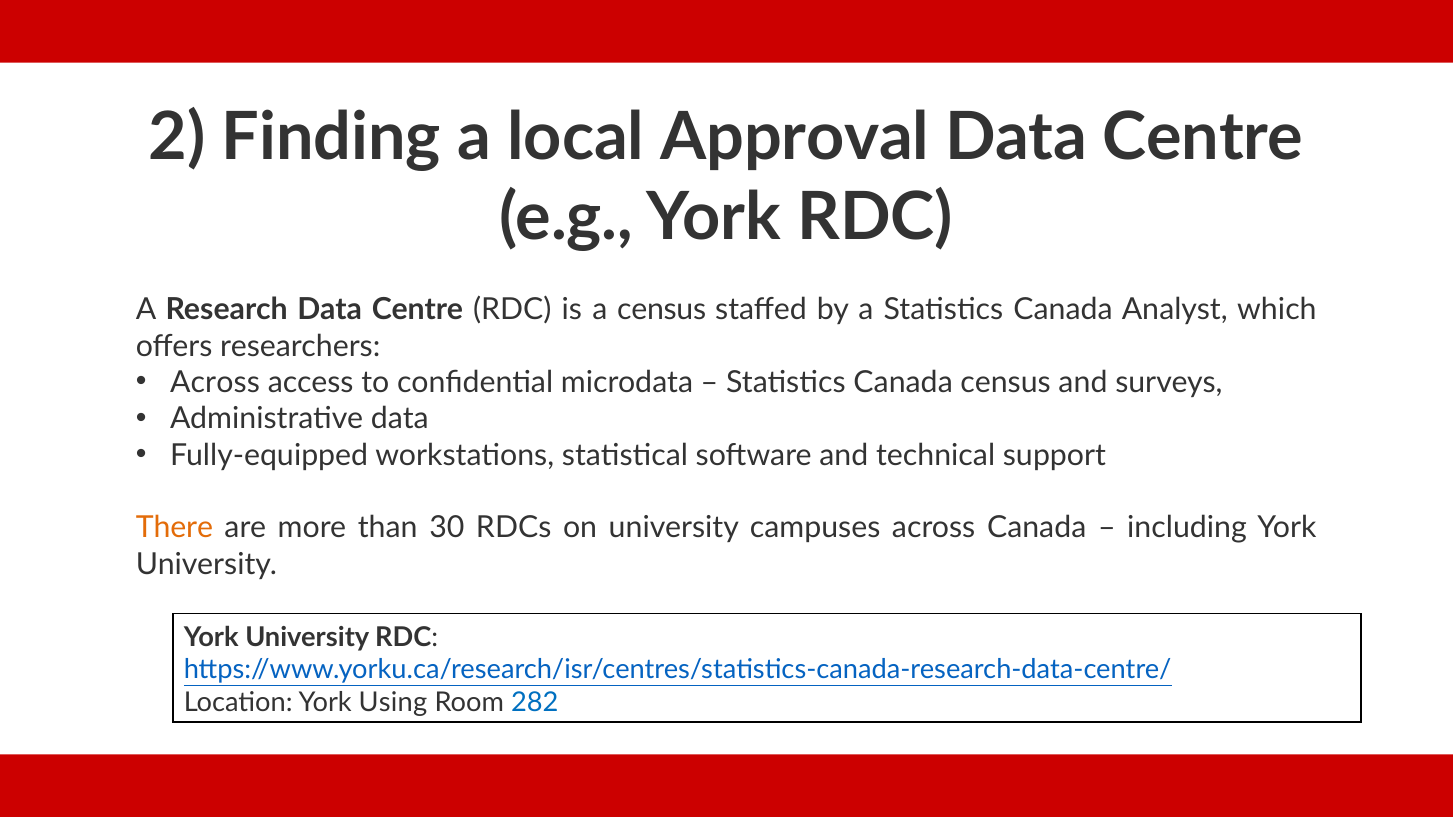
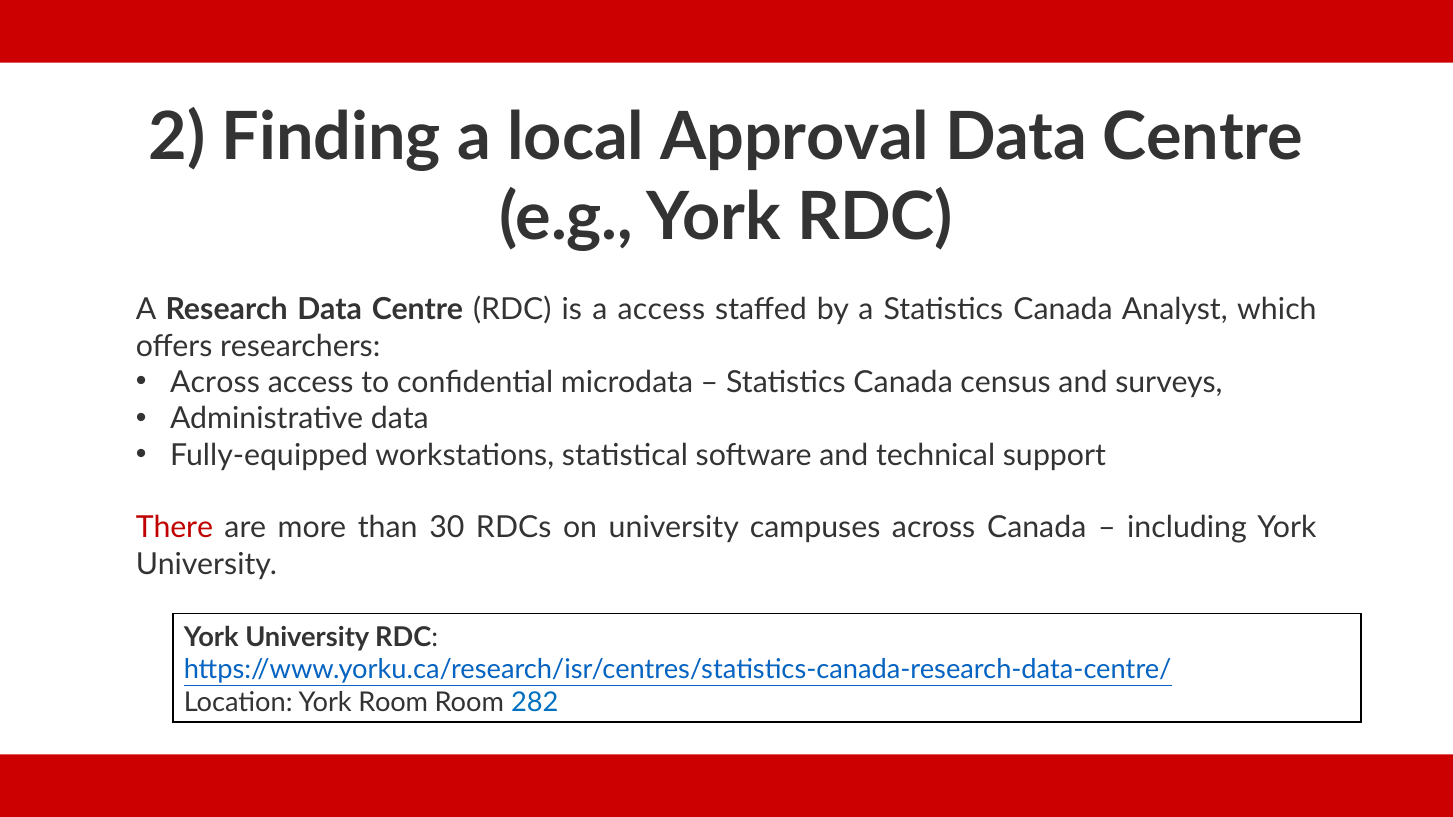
a census: census -> access (661, 310)
There colour: orange -> red (174, 528)
York Using: Using -> Room (393, 703)
